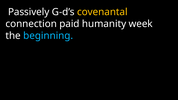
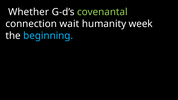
Passively: Passively -> Whether (29, 12)
covenantal colour: yellow -> light green (102, 12)
paid: paid -> wait (69, 24)
